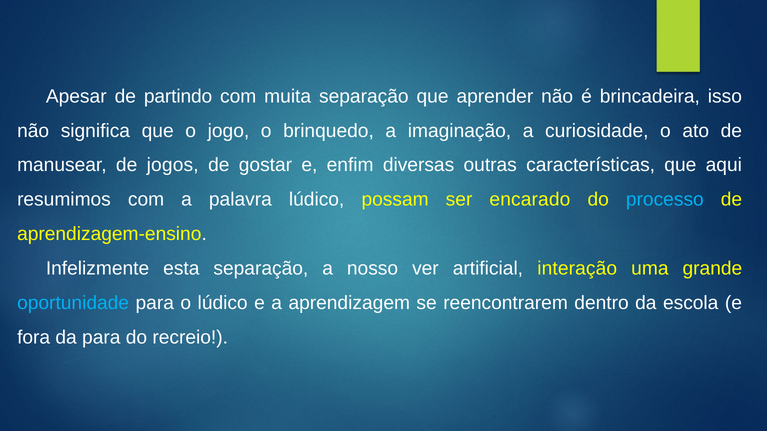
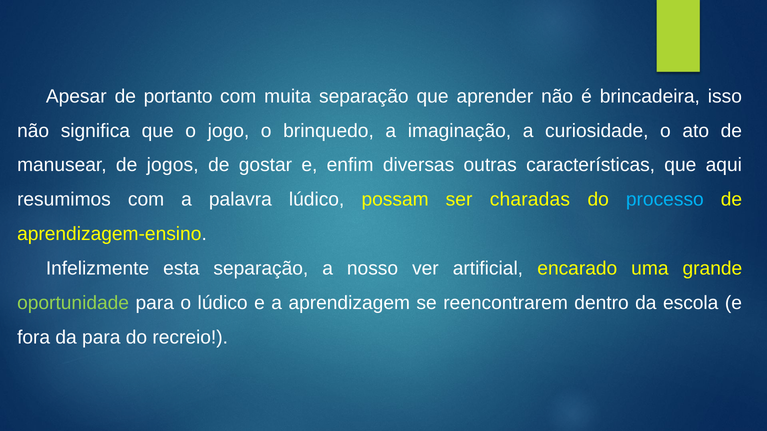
partindo: partindo -> portanto (178, 96)
encarado: encarado -> charadas (530, 200)
interação: interação -> encarado (577, 269)
oportunidade colour: light blue -> light green (73, 303)
